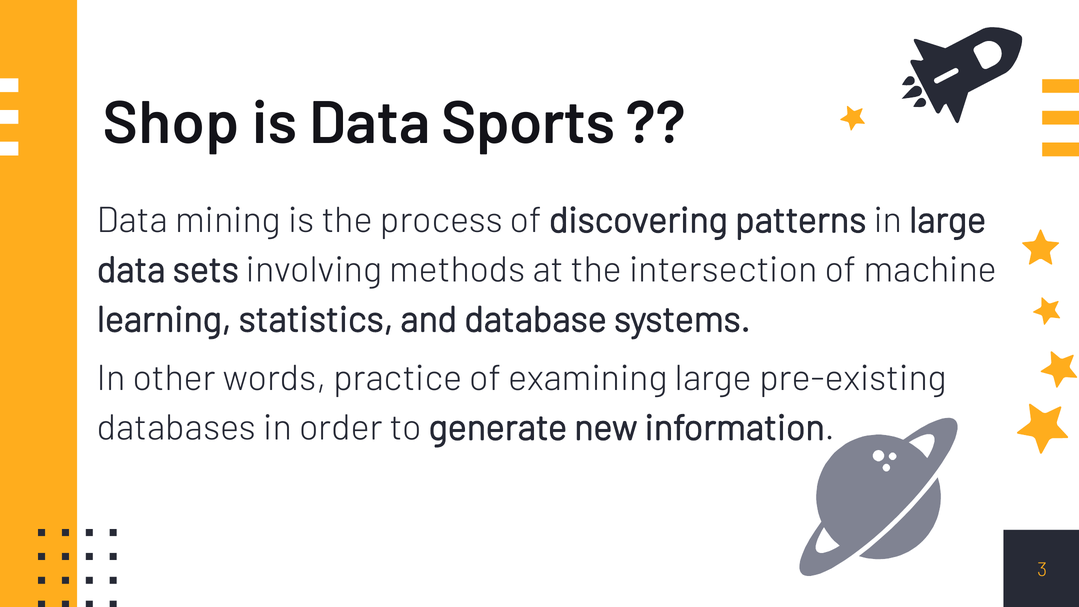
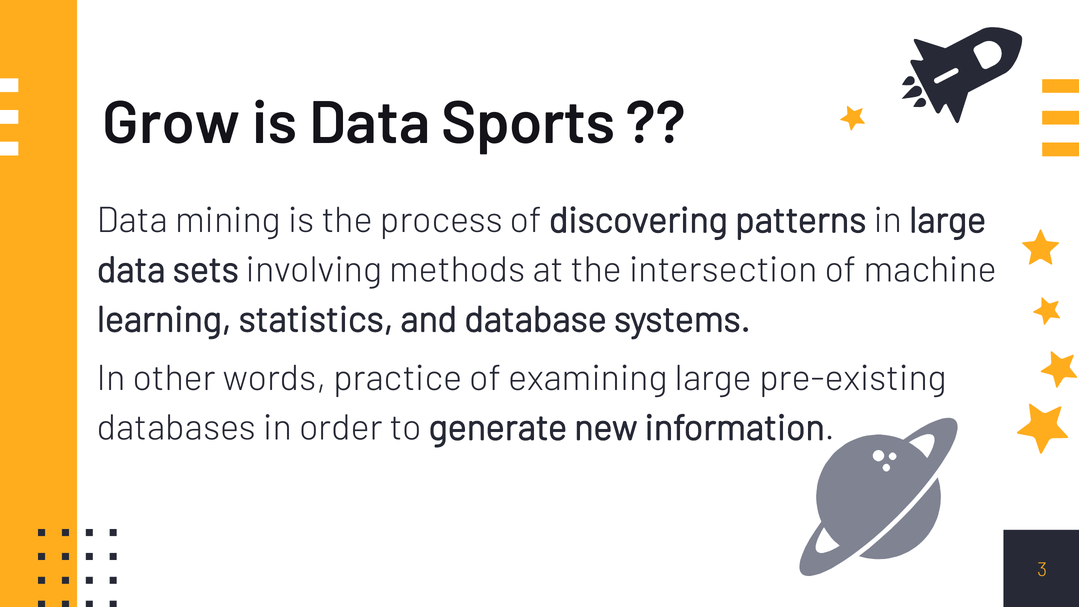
Shop: Shop -> Grow (171, 123)
